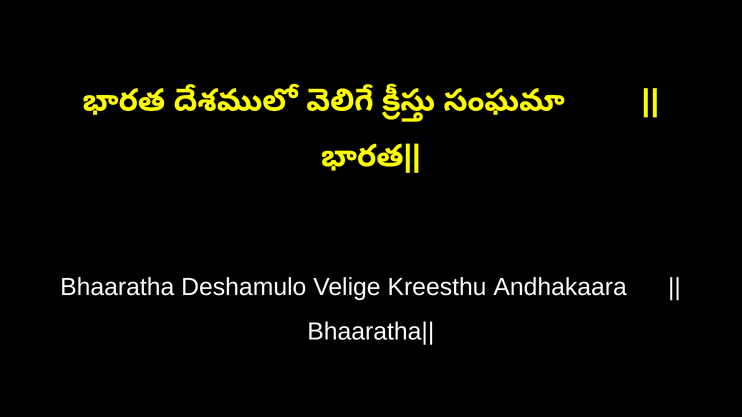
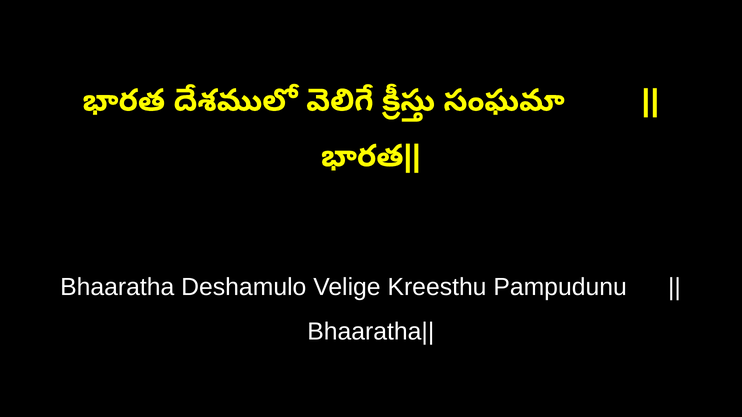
Andhakaara: Andhakaara -> Pampudunu (560, 287)
